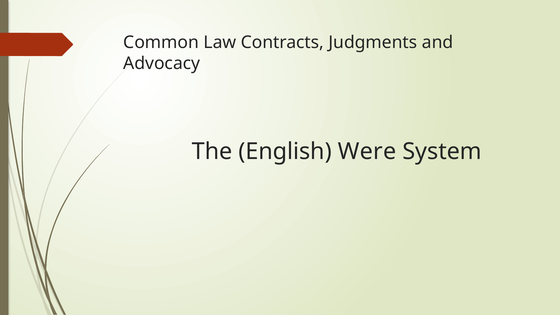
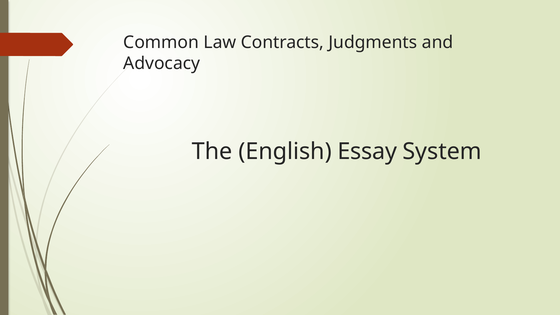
Were: Were -> Essay (367, 151)
